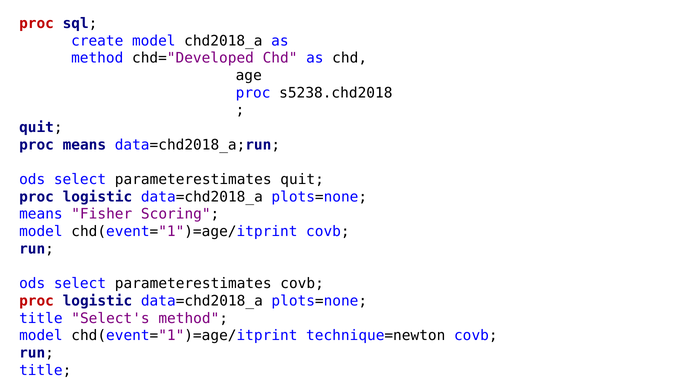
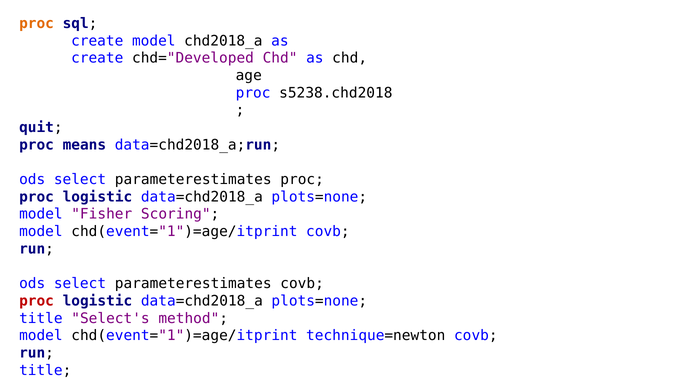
proc colour: red -> orange (37, 23)
method: method -> create (97, 58)
parameterestimates quit: quit -> proc (302, 179)
means: means -> model (41, 214)
